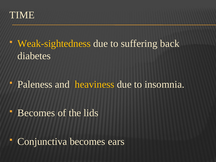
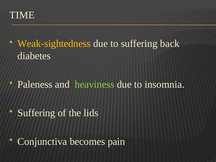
heaviness colour: yellow -> light green (95, 84)
Becomes: Becomes -> Suffering (36, 113)
ears: ears -> pain (116, 141)
